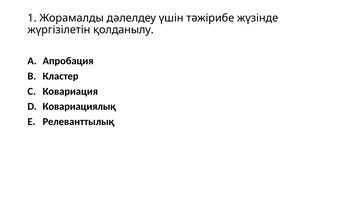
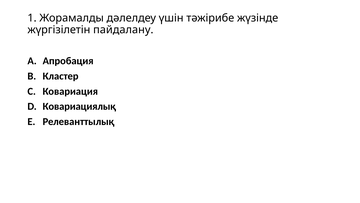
қолданылу: қолданылу -> пайдалану (123, 30)
